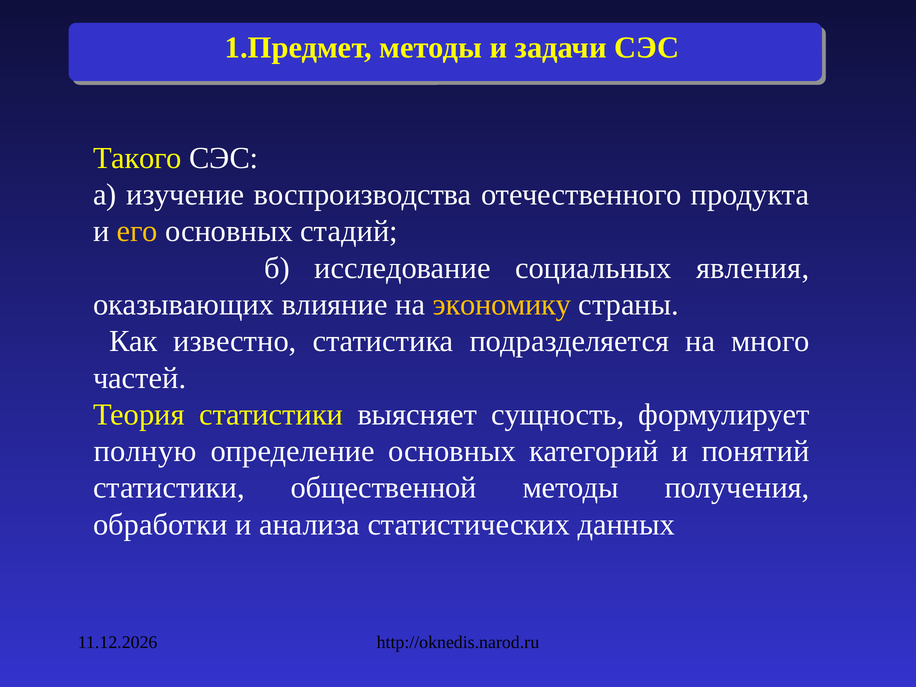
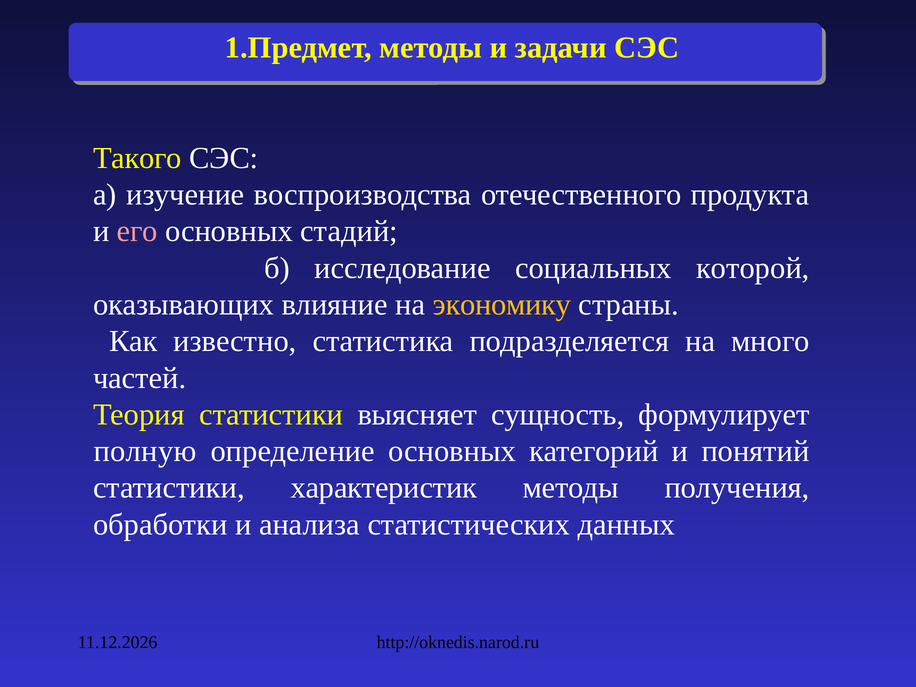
его colour: yellow -> pink (137, 231)
явления: явления -> которой (753, 268)
общественной: общественной -> характеристик (384, 488)
